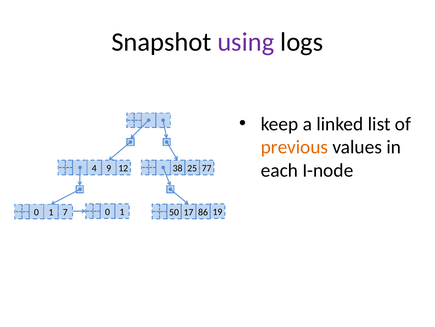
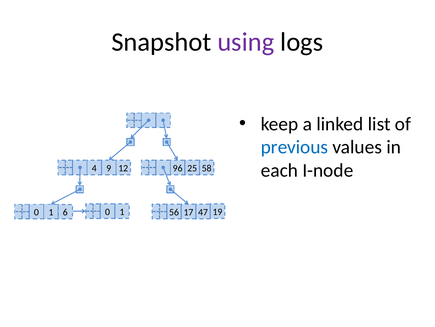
previous colour: orange -> blue (295, 147)
38: 38 -> 96 (178, 168)
77: 77 -> 58 (207, 168)
50: 50 -> 56 (174, 212)
86: 86 -> 47 (203, 212)
7: 7 -> 6 (65, 212)
